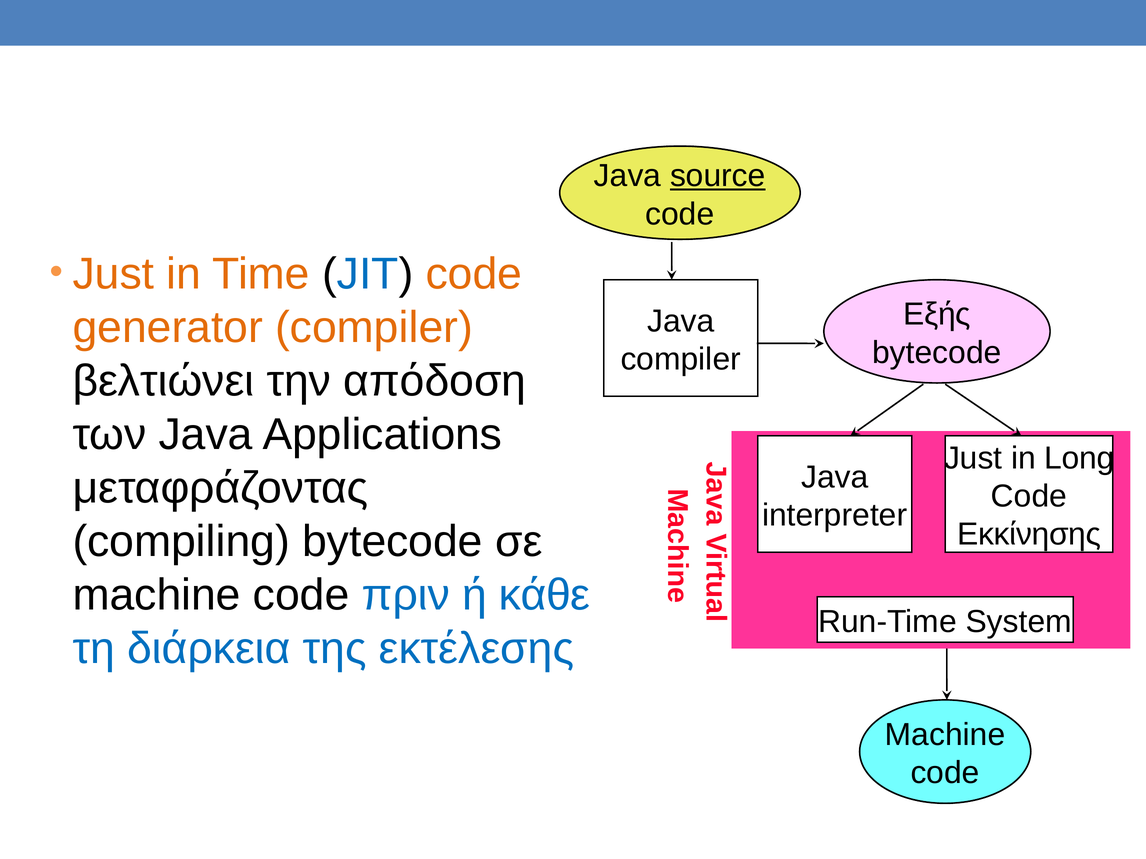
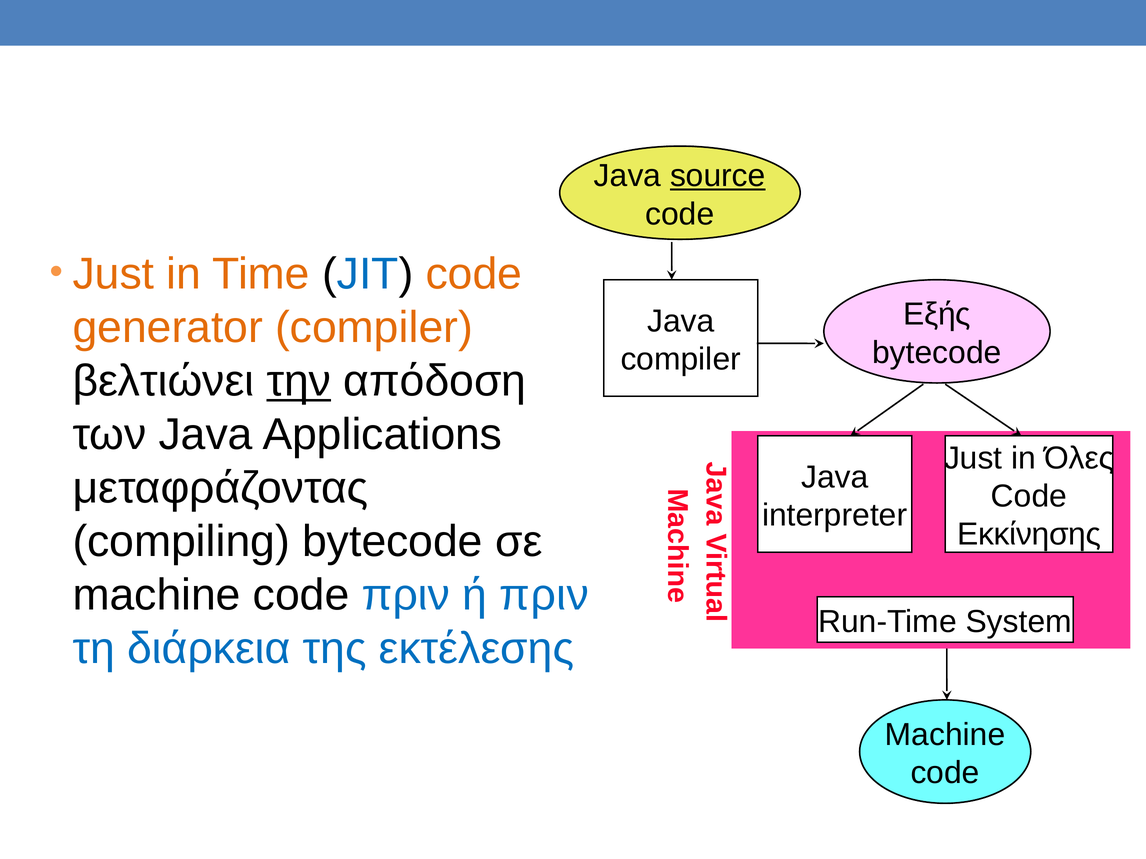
την underline: none -> present (299, 381)
Long: Long -> Όλες (1079, 458)
ή κάθε: κάθε -> πριν (544, 595)
